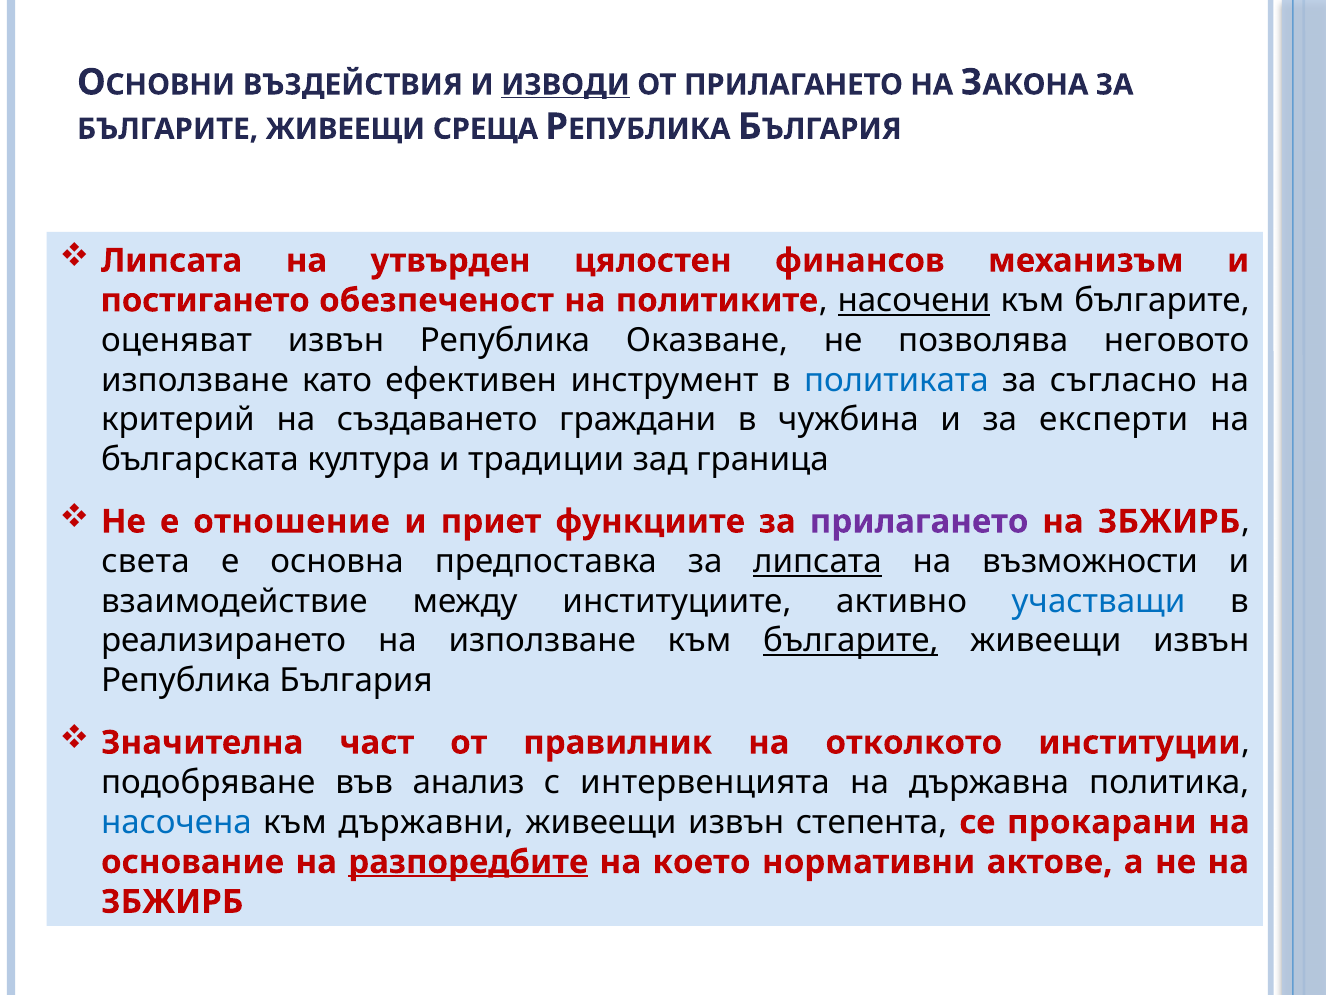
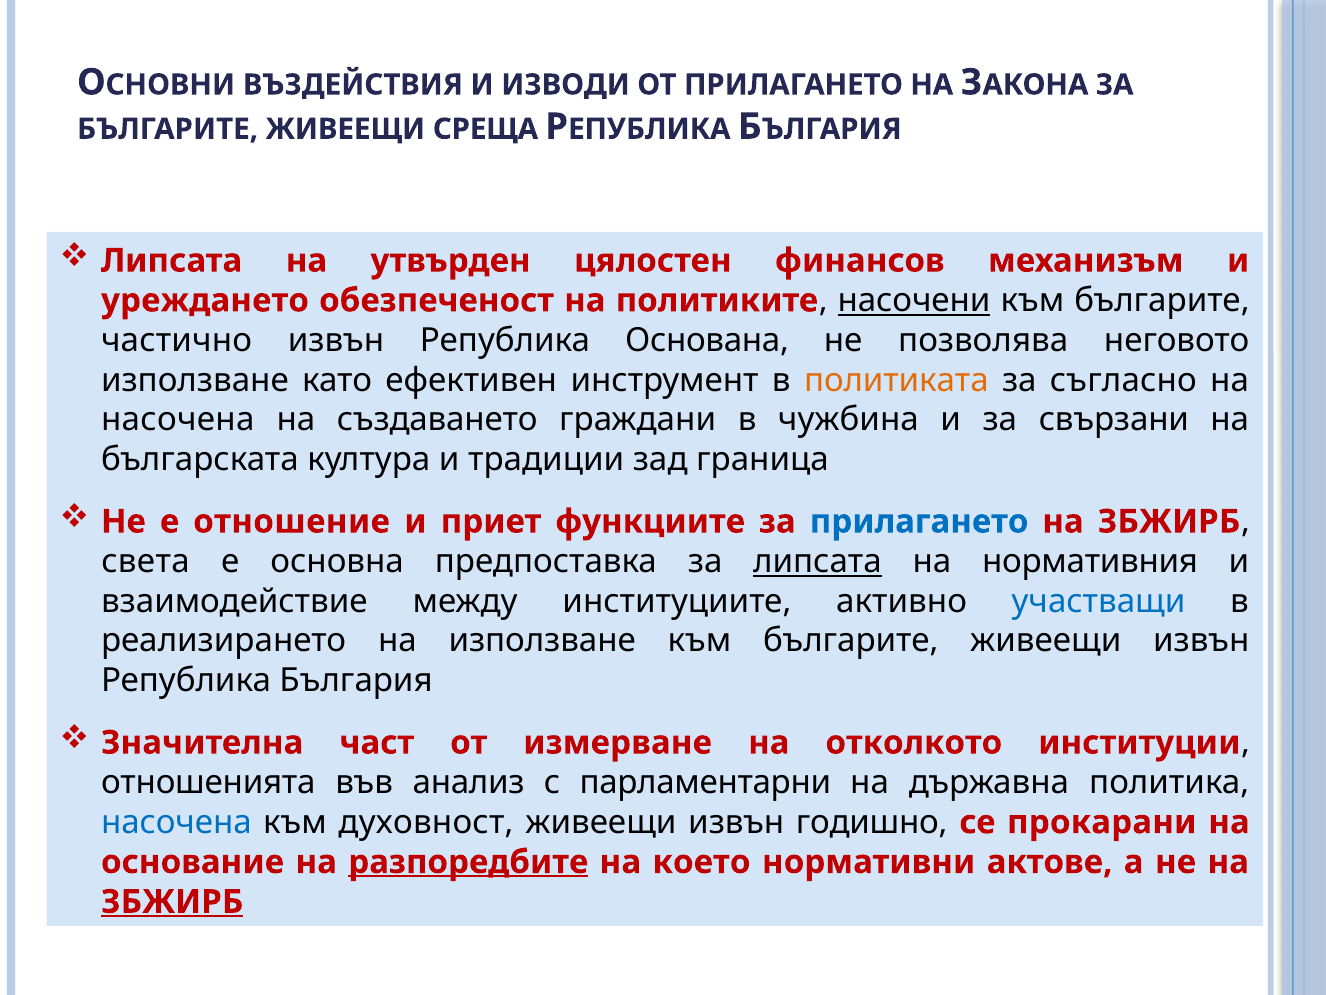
ИЗВОДИ underline: present -> none (566, 85)
постигането: постигането -> уреждането (205, 300)
оценяват: оценяват -> частично (177, 340)
Оказване: Оказване -> Основана (707, 340)
политиката colour: blue -> orange (896, 380)
критерий: критерий -> насочена (178, 420)
експерти: експерти -> свързани (1114, 420)
прилагането colour: purple -> blue (919, 521)
възможности: възможности -> нормативния (1090, 561)
българите underline: present -> none (851, 641)
правилник: правилник -> измерване (618, 742)
подобряване: подобряване -> отношенията (208, 782)
интервенцията: интервенцията -> парламентарни (705, 782)
държавни: държавни -> духовност (426, 822)
степента: степента -> годишно (872, 822)
ЗБЖИРБ underline: none -> present (172, 901)
